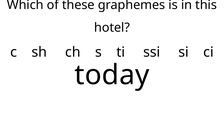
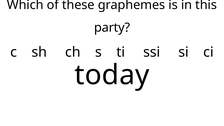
hotel: hotel -> party (112, 28)
